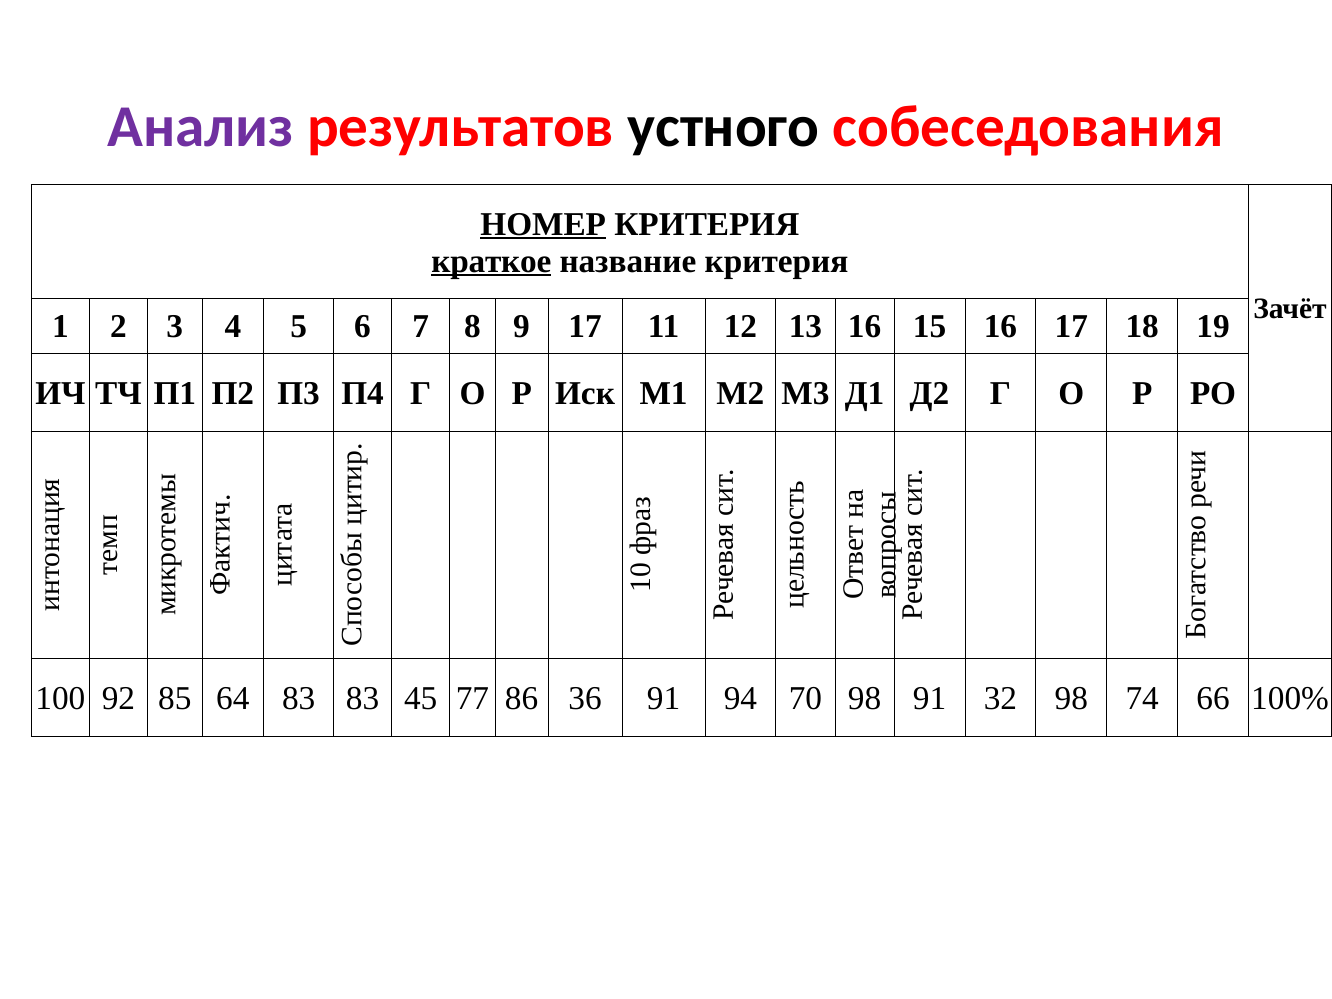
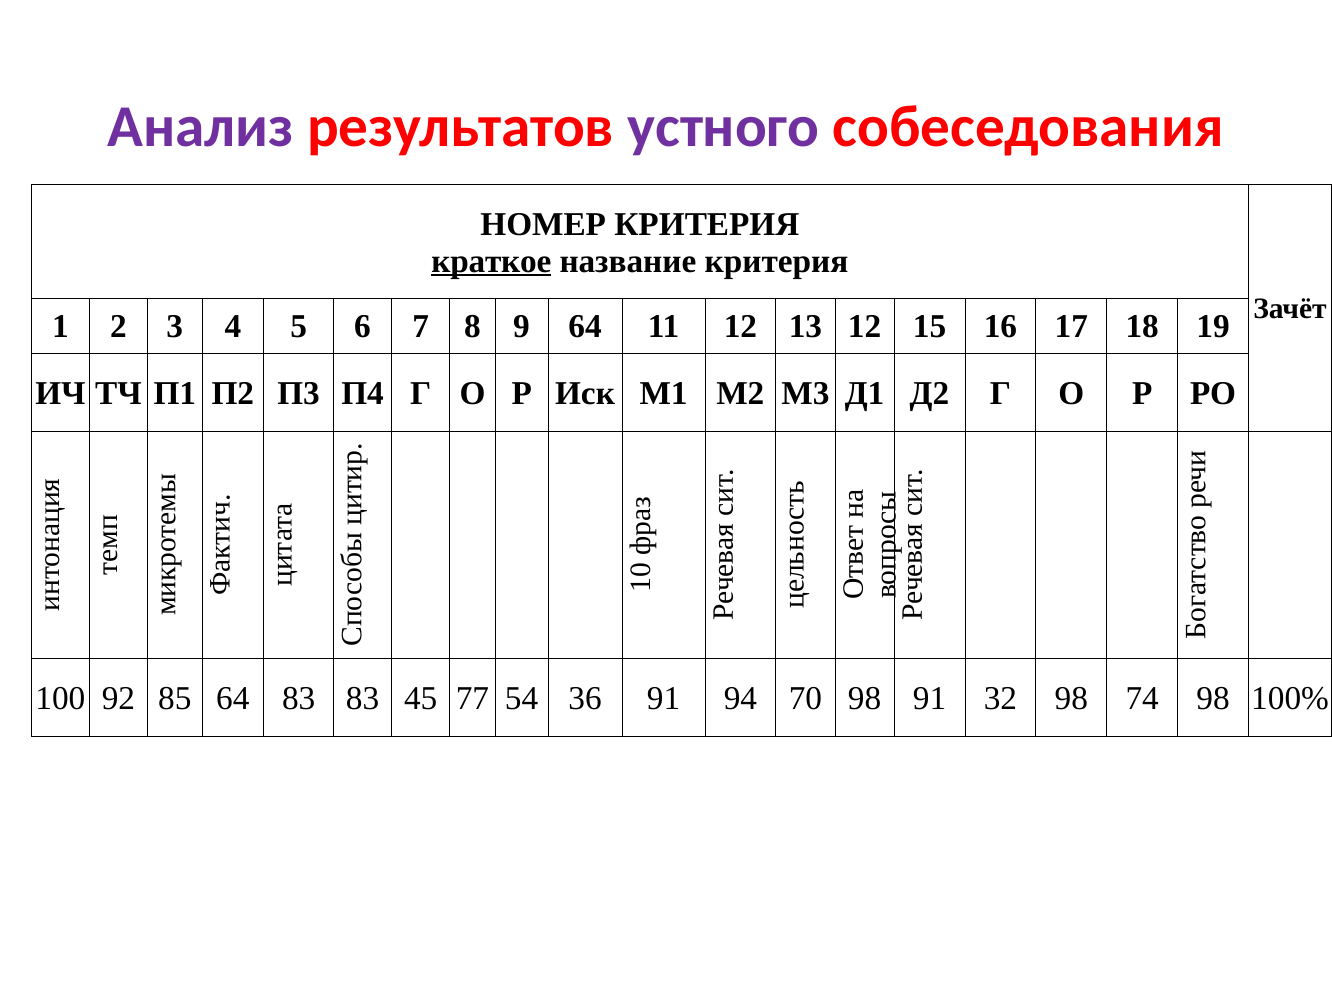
устного colour: black -> purple (723, 127)
НОМЕР underline: present -> none (543, 224)
9 17: 17 -> 64 (585, 327)
13 16: 16 -> 12 (865, 327)
86: 86 -> 54 (522, 698)
74 66: 66 -> 98 (1213, 698)
